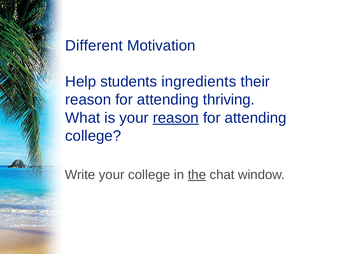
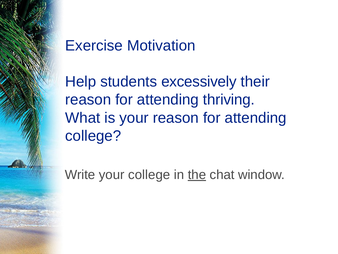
Different: Different -> Exercise (94, 45)
ingredients: ingredients -> excessively (199, 82)
reason underline: present -> none (176, 118)
